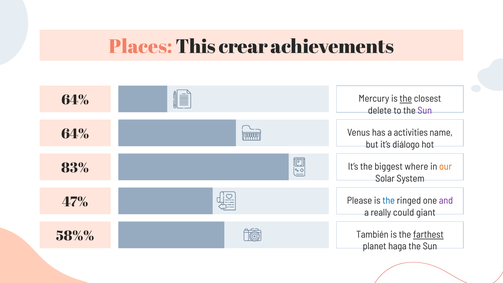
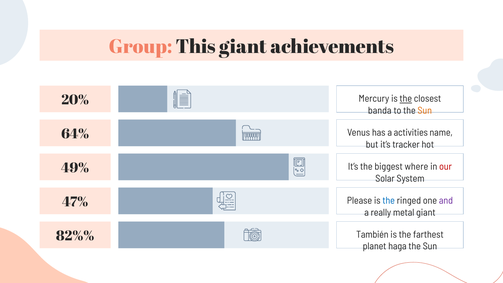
Places: Places -> Group (141, 47)
This crear: crear -> giant (243, 47)
64%: 64% -> 20% (75, 100)
delete: delete -> banda (380, 110)
Sun colour: purple -> orange (425, 110)
diálogo: diálogo -> tracker (406, 144)
83%: 83% -> 49% (75, 168)
our colour: orange -> red (446, 167)
could: could -> metal (404, 212)
58%%: 58%% -> 82%% (75, 236)
farthest underline: present -> none (428, 235)
